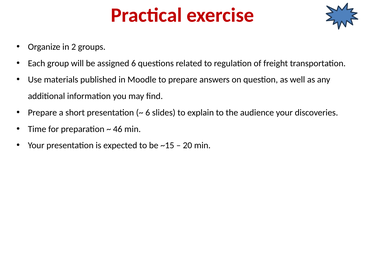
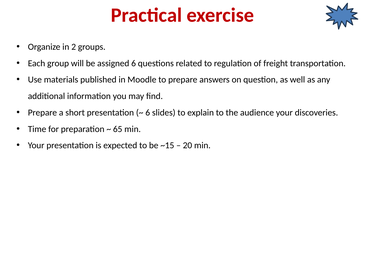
46: 46 -> 65 (118, 129)
